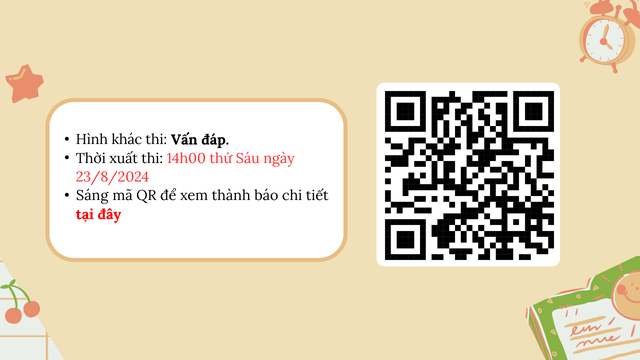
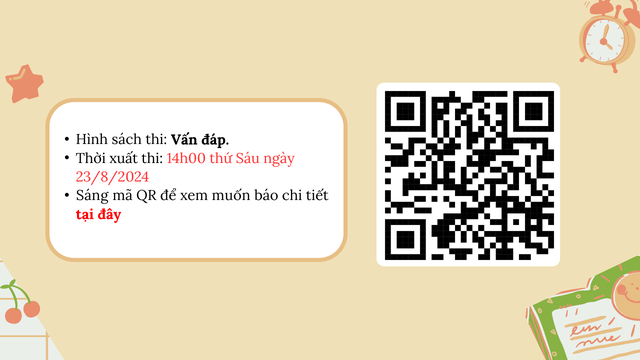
khác: khác -> sách (127, 140)
thành: thành -> muốn (231, 196)
